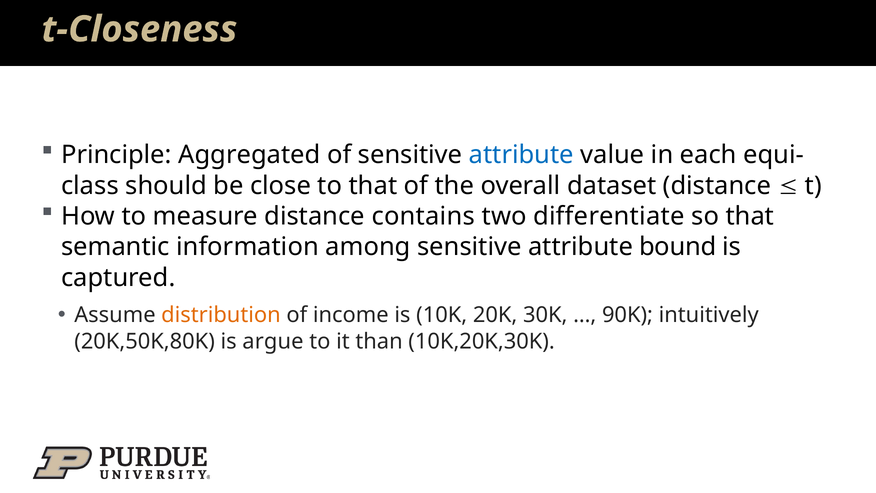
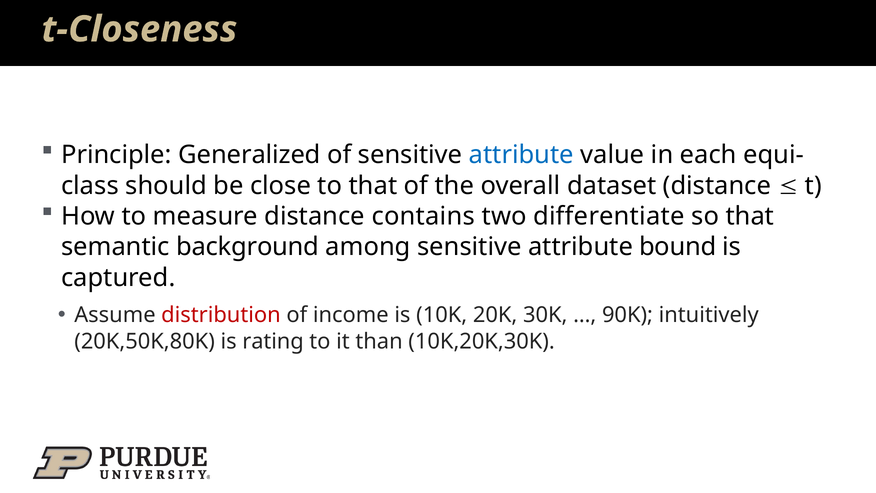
Aggregated: Aggregated -> Generalized (249, 155)
information: information -> background (248, 247)
distribution colour: orange -> red (221, 315)
argue: argue -> rating (273, 341)
